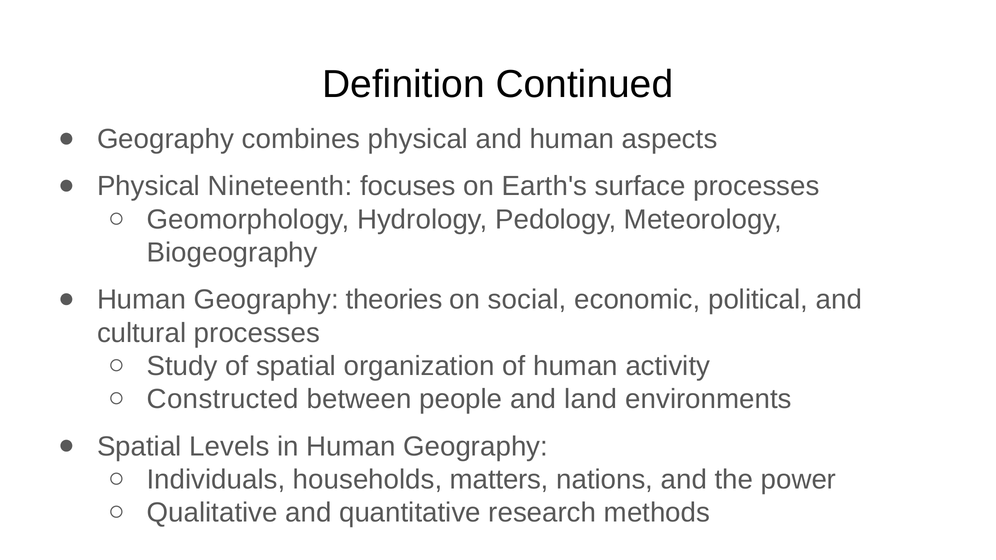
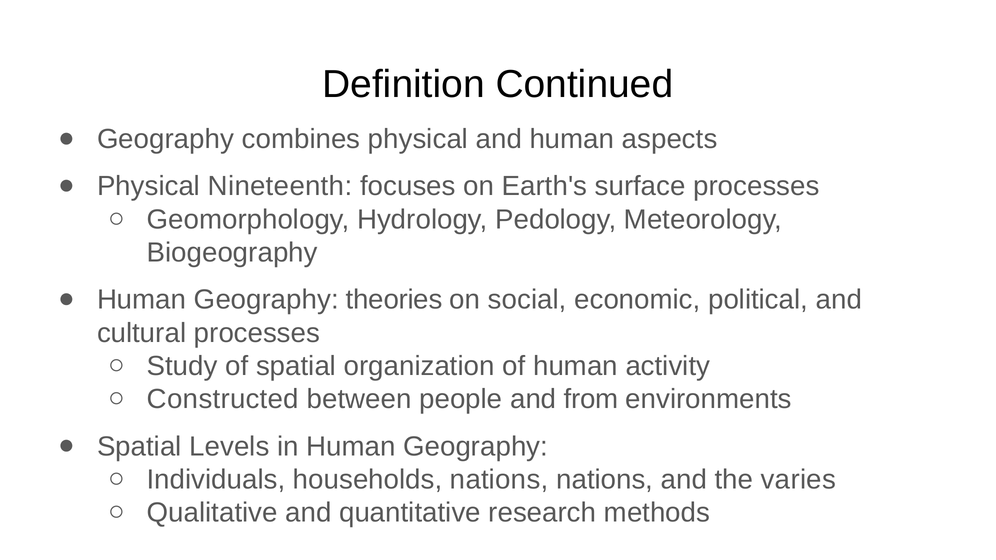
land: land -> from (591, 400)
households matters: matters -> nations (499, 480)
power: power -> varies (798, 480)
